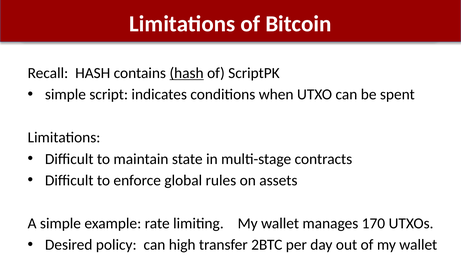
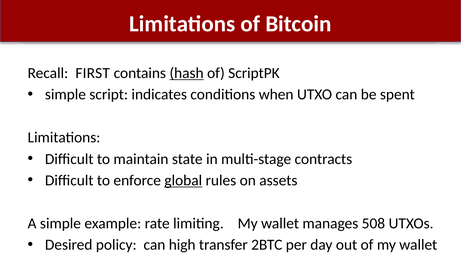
Recall HASH: HASH -> FIRST (93, 73)
global underline: none -> present (183, 181)
170: 170 -> 508 (373, 224)
